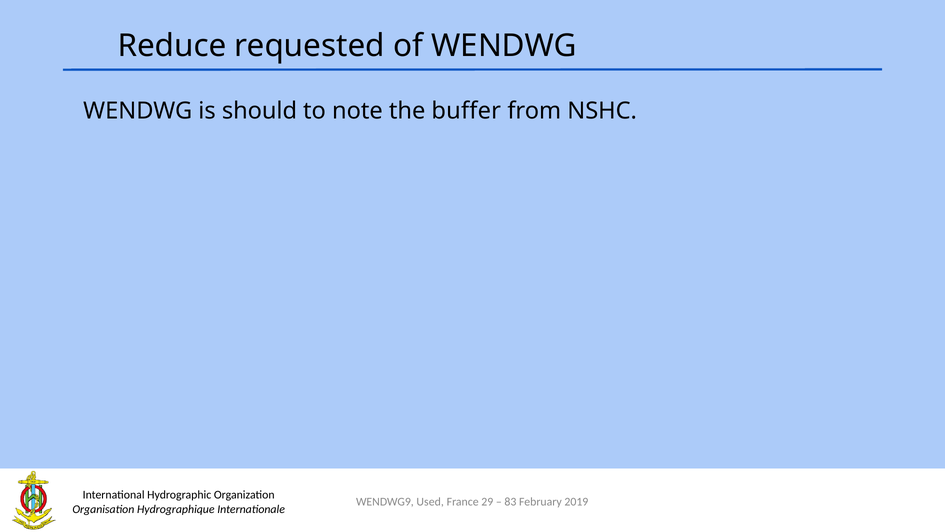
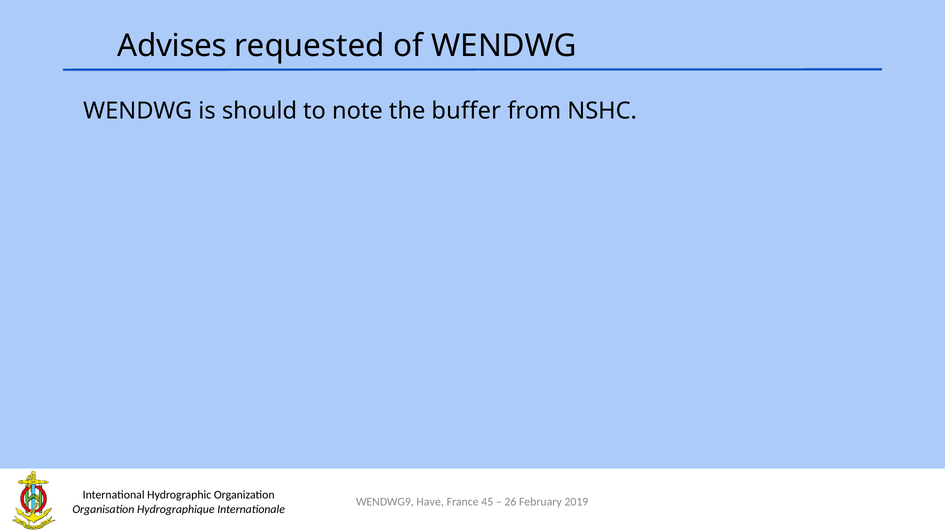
Reduce: Reduce -> Advises (172, 46)
Used: Used -> Have (430, 501)
29: 29 -> 45 (487, 501)
83: 83 -> 26 (510, 501)
